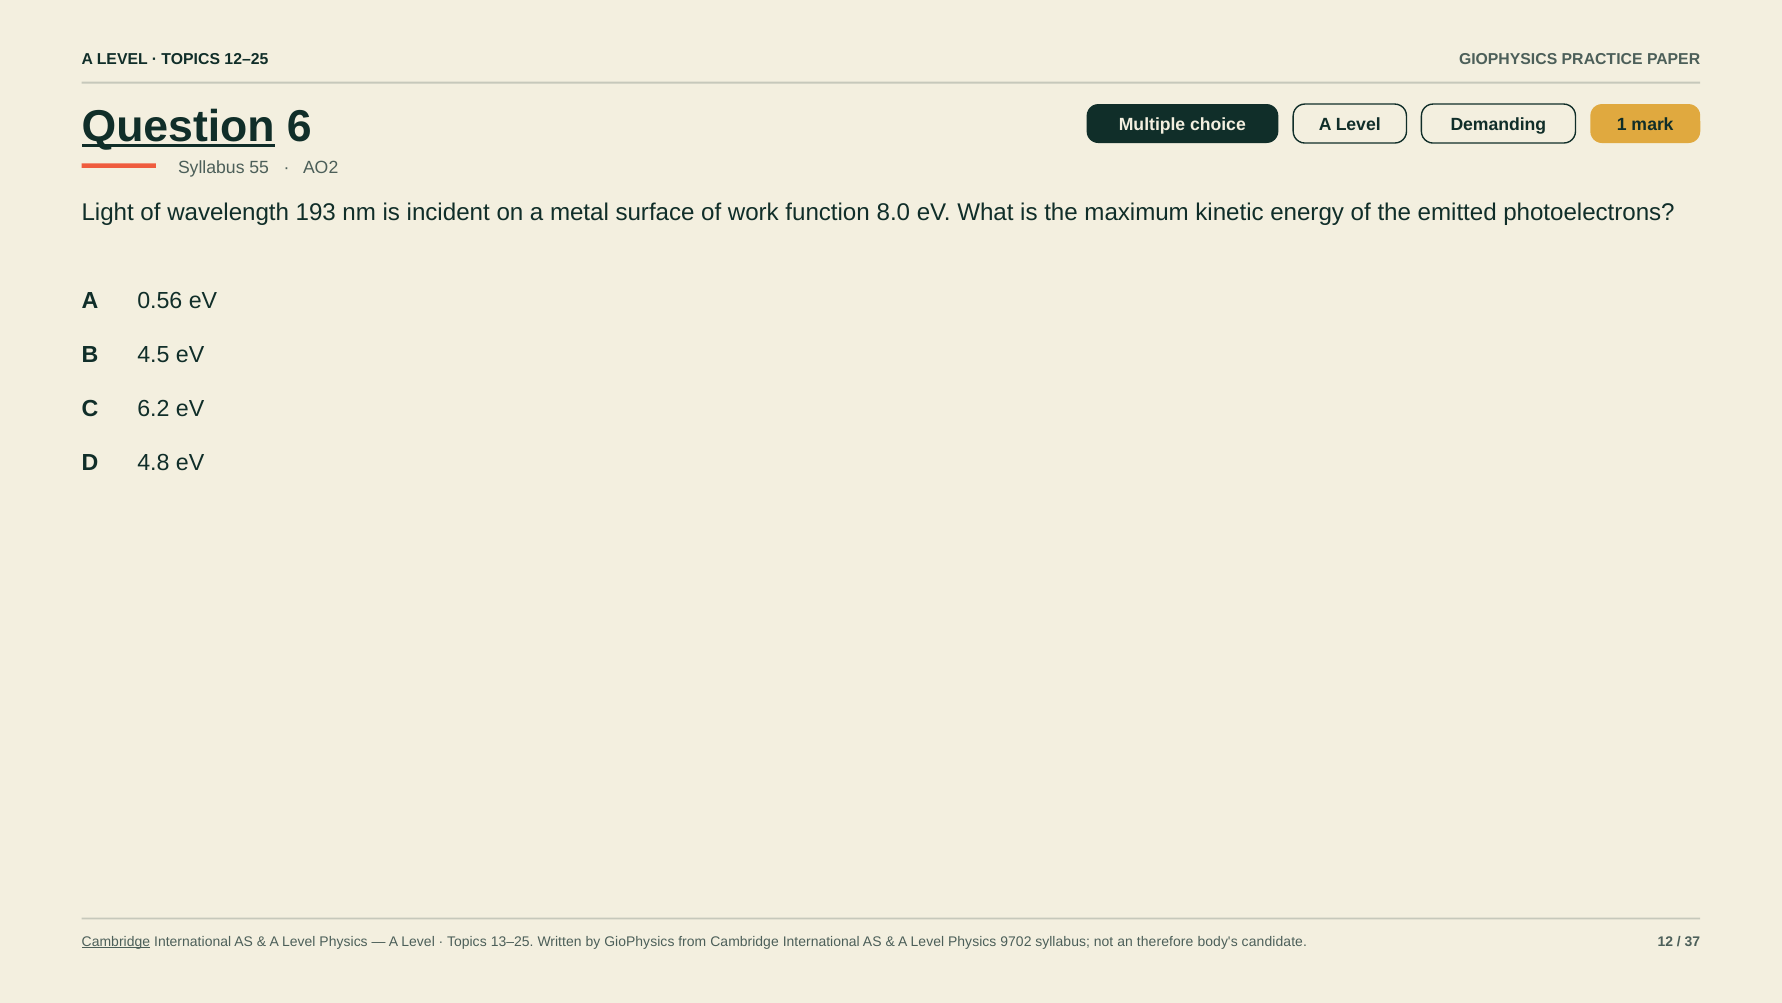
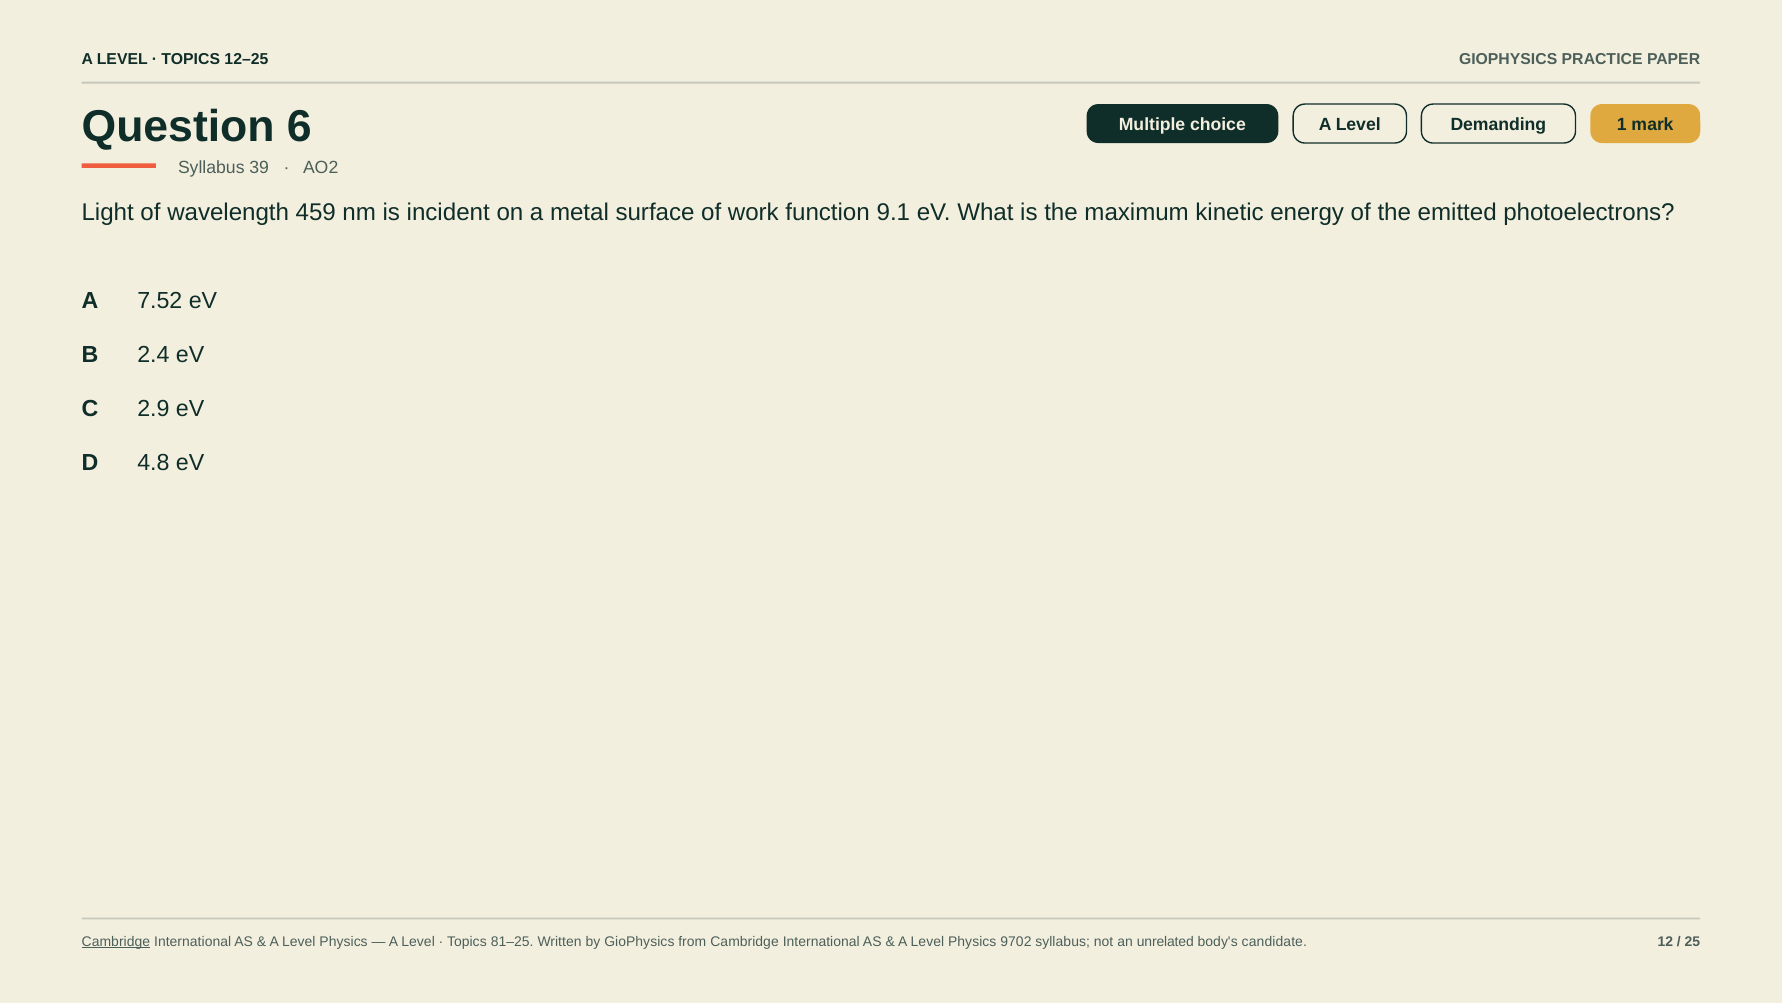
Question underline: present -> none (178, 126)
55: 55 -> 39 (259, 168)
193: 193 -> 459 (316, 213)
8.0: 8.0 -> 9.1 (893, 213)
0.56: 0.56 -> 7.52 (160, 301)
4.5: 4.5 -> 2.4 (153, 355)
6.2: 6.2 -> 2.9 (153, 409)
13–25: 13–25 -> 81–25 (512, 941)
therefore: therefore -> unrelated (1165, 941)
37: 37 -> 25 (1692, 941)
